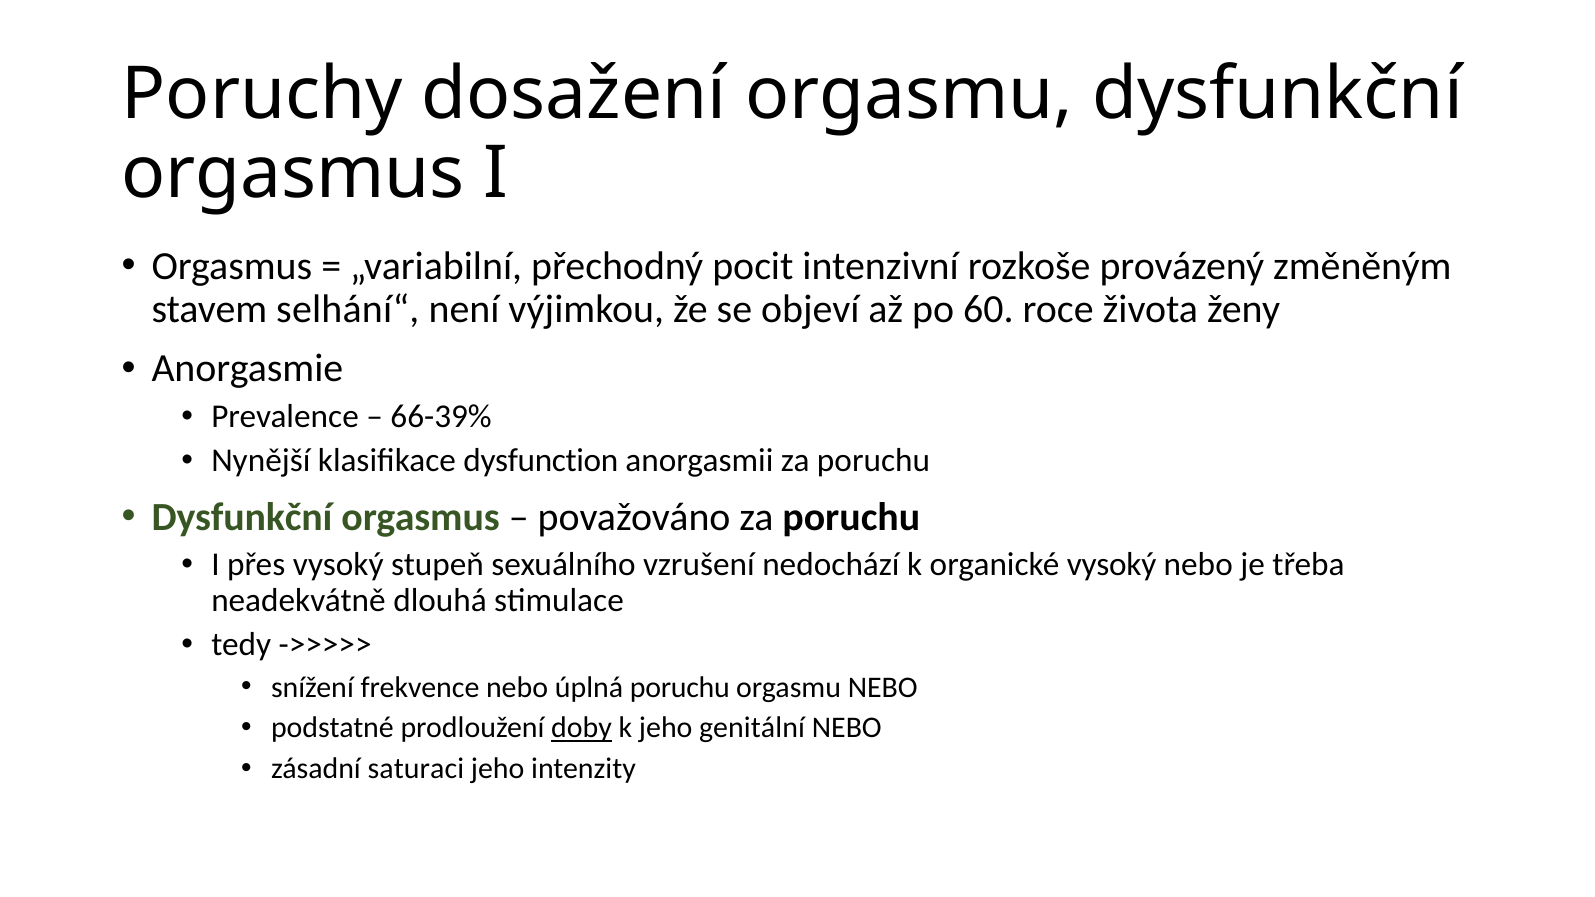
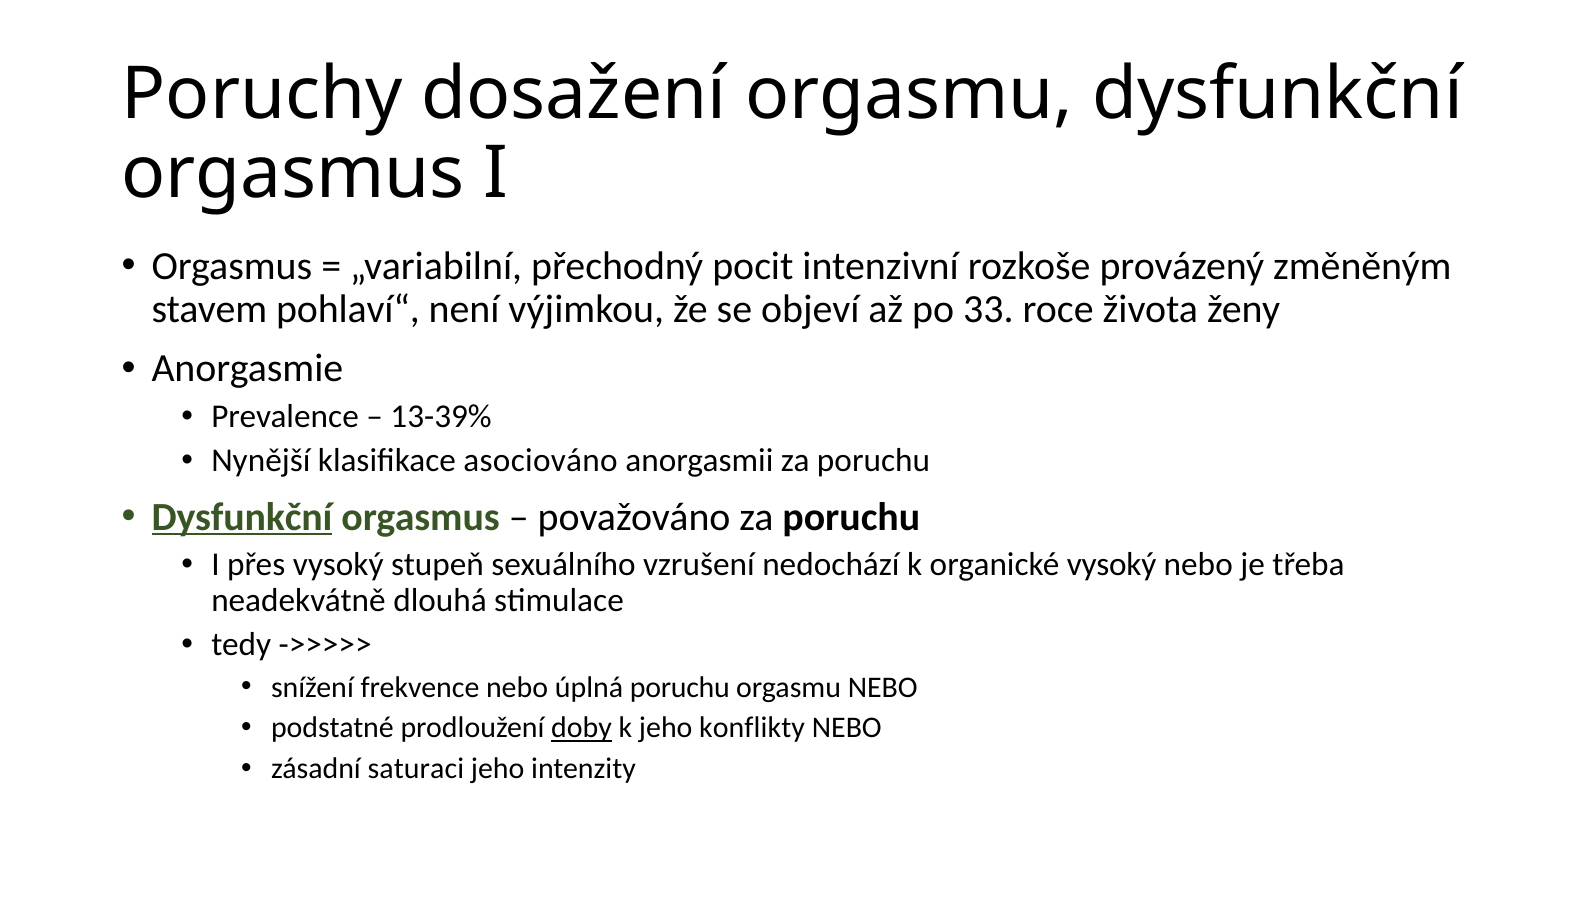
selhání“: selhání“ -> pohlaví“ (348, 309)
60: 60 -> 33 (988, 309)
66-39%: 66-39% -> 13-39% (441, 417)
dysfunction: dysfunction -> asociováno (541, 461)
Dysfunkční underline: none -> present (242, 517)
genitální: genitální -> konflikty (752, 728)
